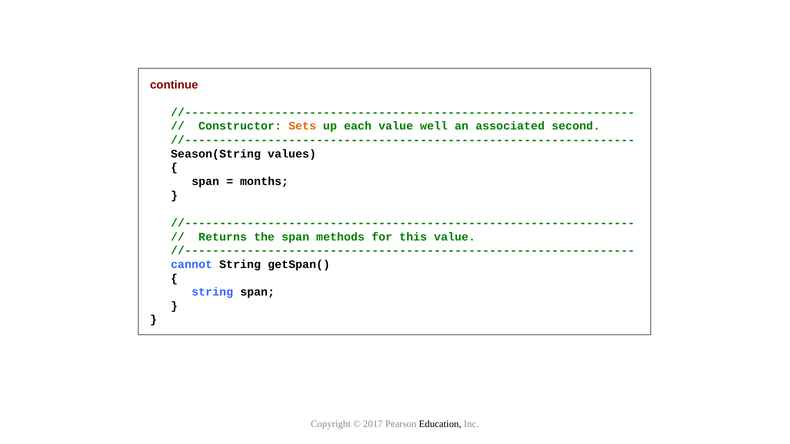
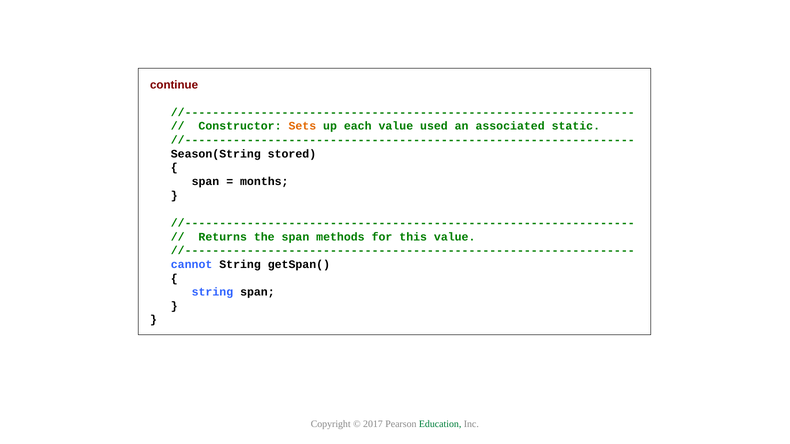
well: well -> used (434, 126)
second: second -> static (576, 126)
values: values -> stored (292, 154)
Education colour: black -> green (440, 424)
